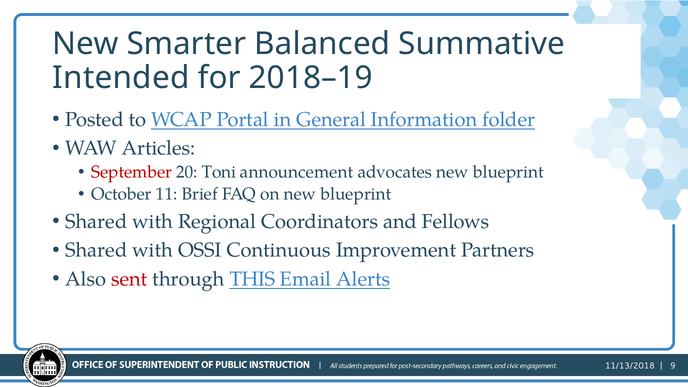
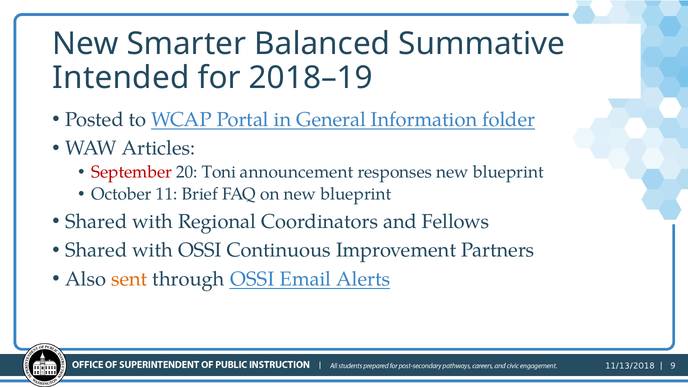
advocates: advocates -> responses (395, 172)
sent colour: red -> orange (129, 279)
through THIS: THIS -> OSSI (252, 279)
